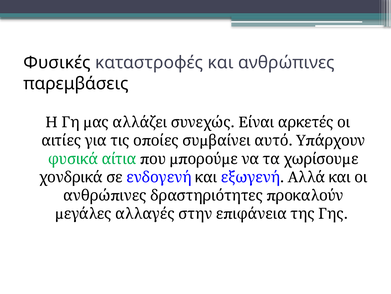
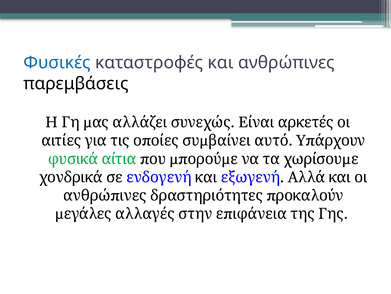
Φυσικές colour: black -> blue (57, 62)
